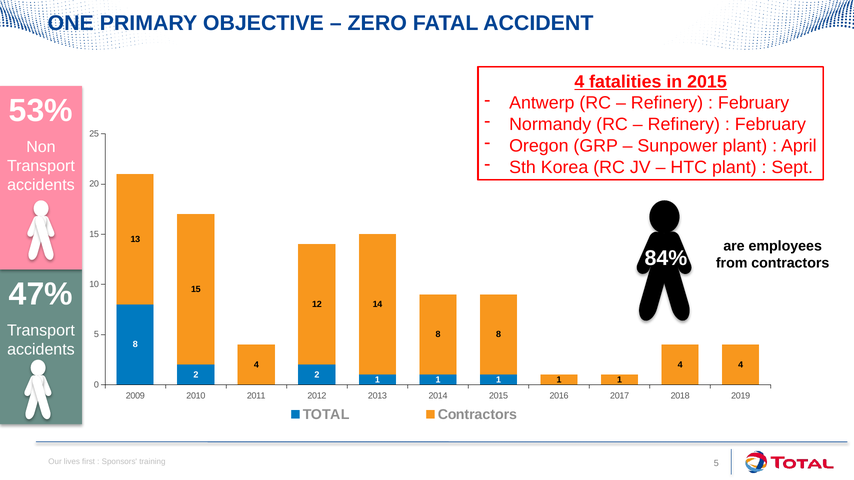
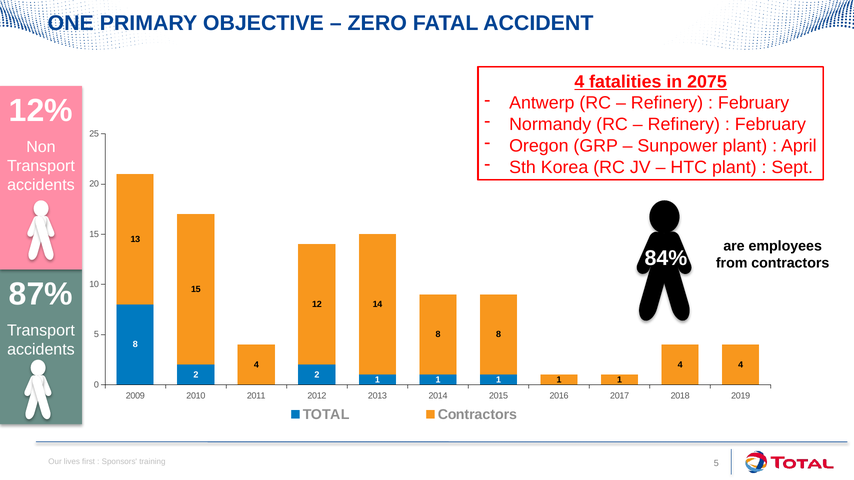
in 2015: 2015 -> 2075 (707, 82)
53%: 53% -> 12% (41, 111)
47%: 47% -> 87% (41, 294)
